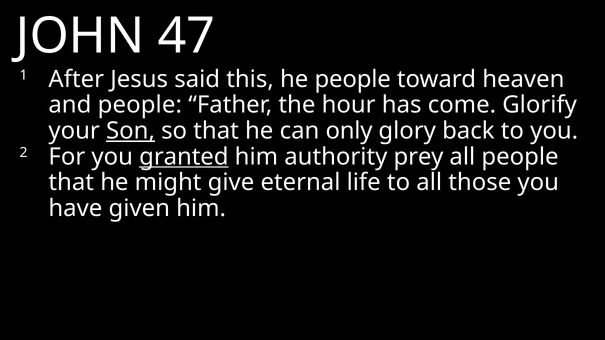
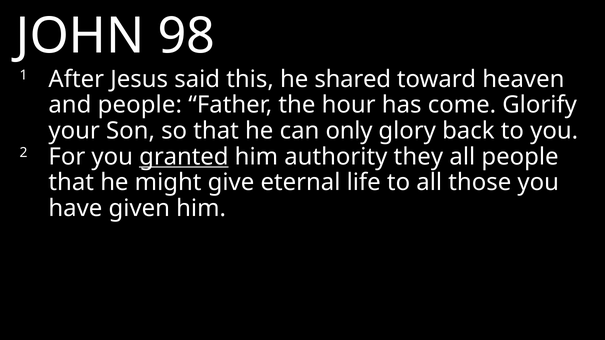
47: 47 -> 98 (186, 36)
he people: people -> shared (353, 79)
Son underline: present -> none (131, 131)
prey: prey -> they (418, 157)
